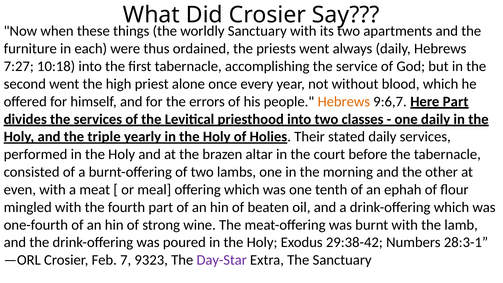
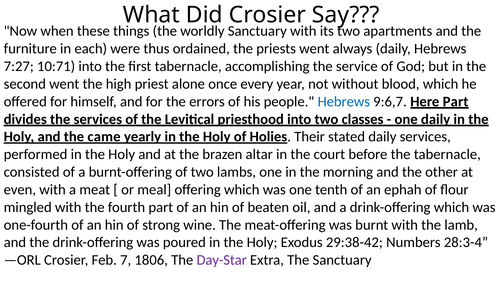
10:18: 10:18 -> 10:71 (56, 66)
Hebrews colour: orange -> blue (344, 102)
triple: triple -> came (104, 137)
28:3-1: 28:3-1 -> 28:3-4 (466, 242)
9323: 9323 -> 1806 (151, 260)
